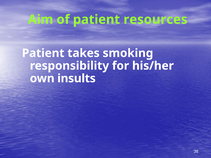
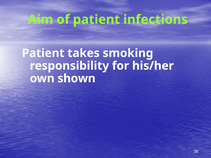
resources: resources -> infections (156, 20)
insults: insults -> shown (76, 79)
